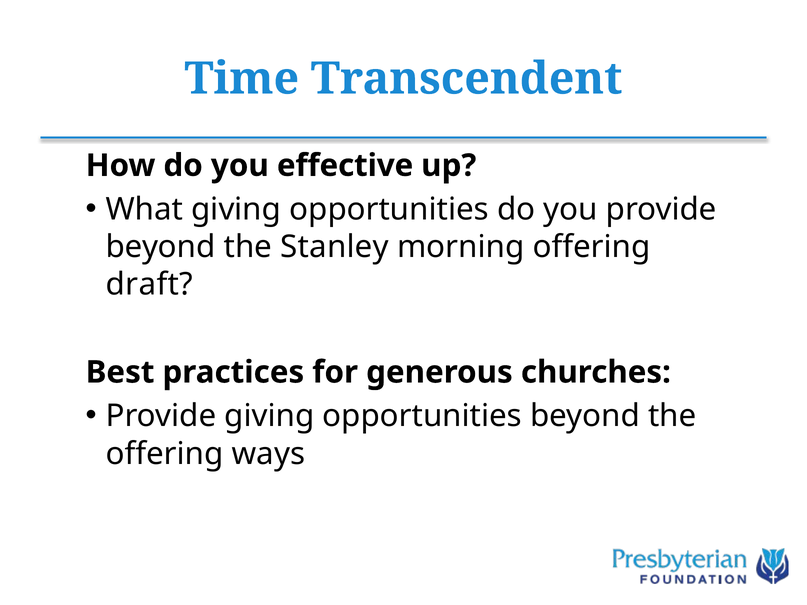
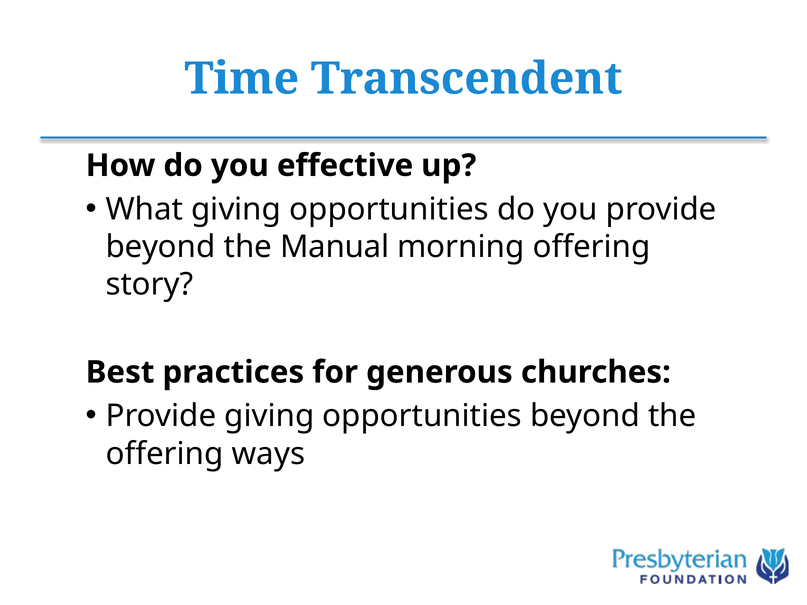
Stanley: Stanley -> Manual (335, 247)
draft: draft -> story (150, 285)
